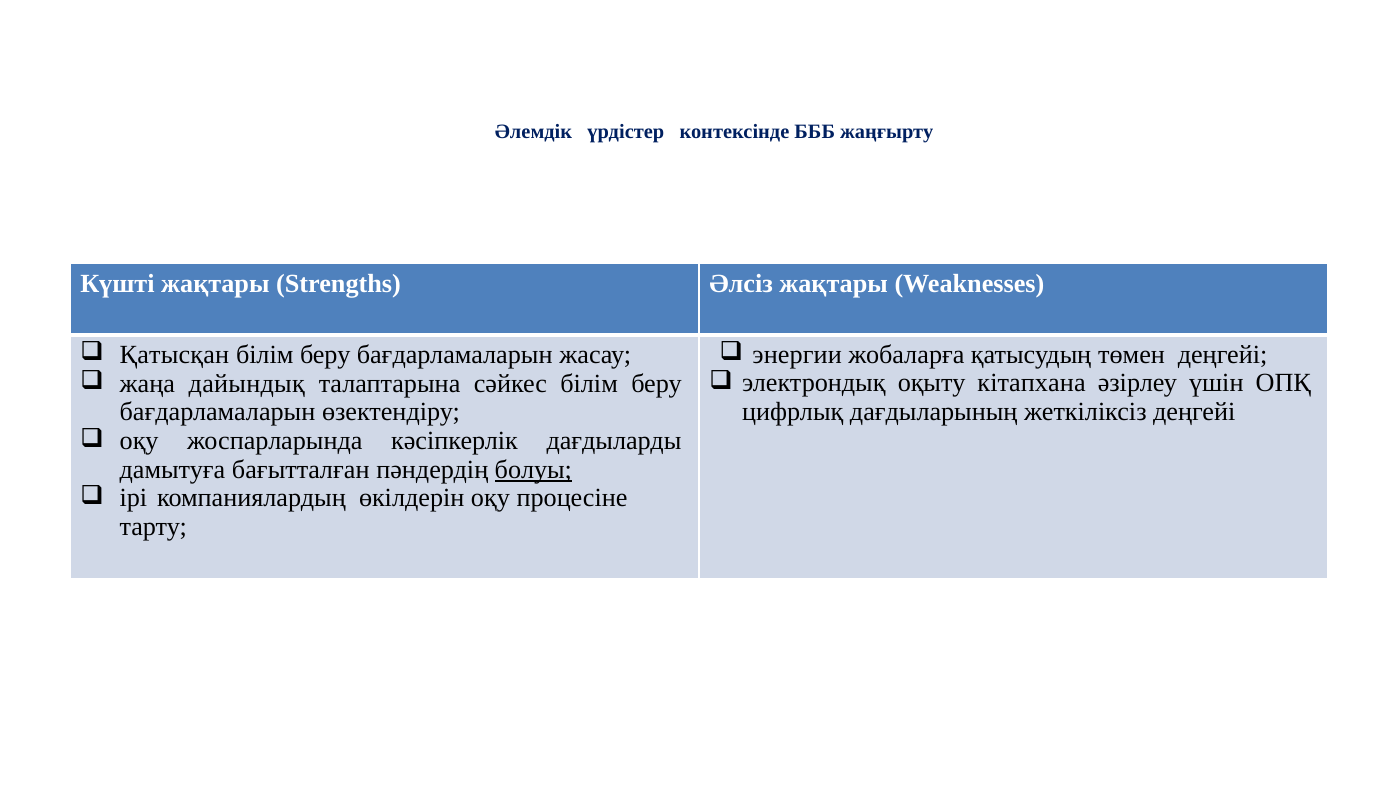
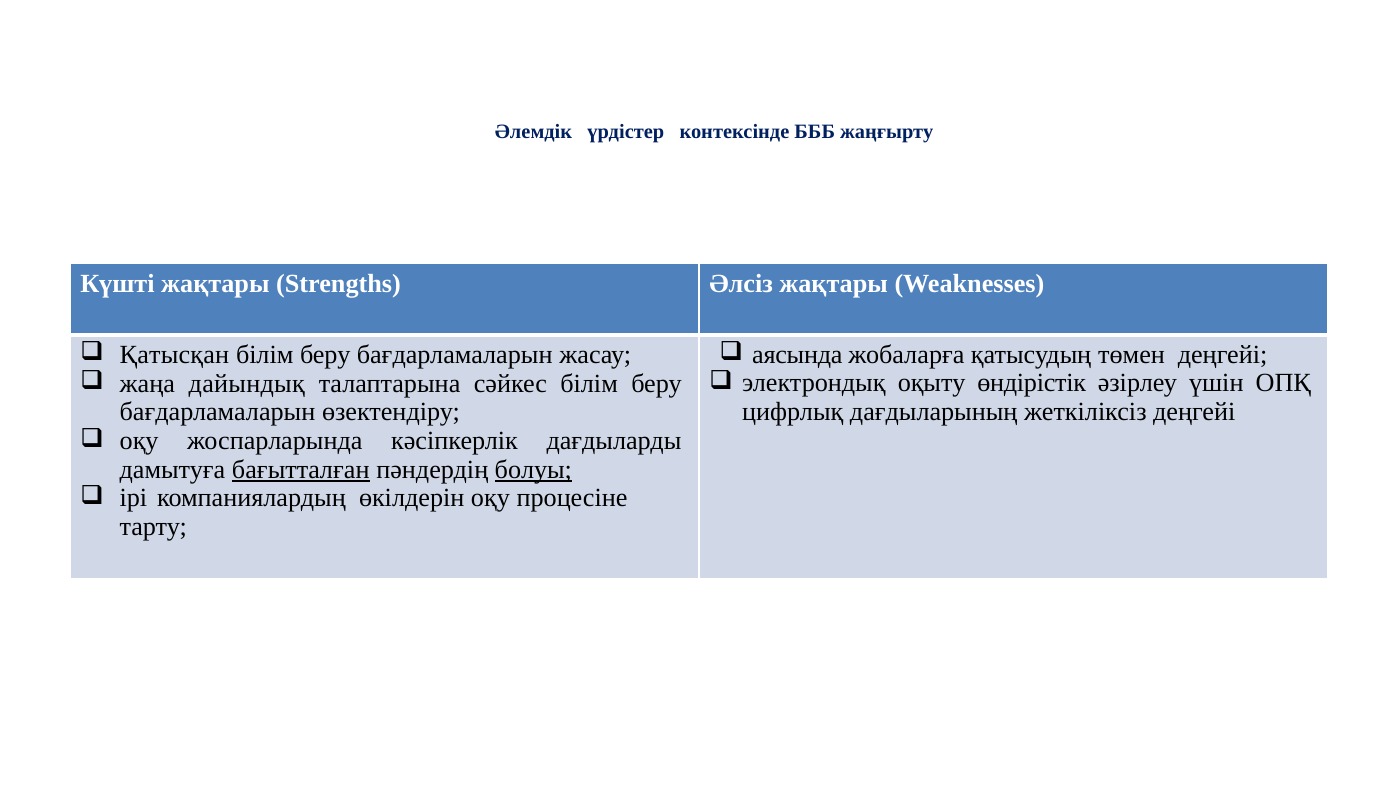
энергии: энергии -> аясында (797, 355)
кітапхана: кітапхана -> өндірістік (1032, 383)
бағытталған underline: none -> present (301, 470)
